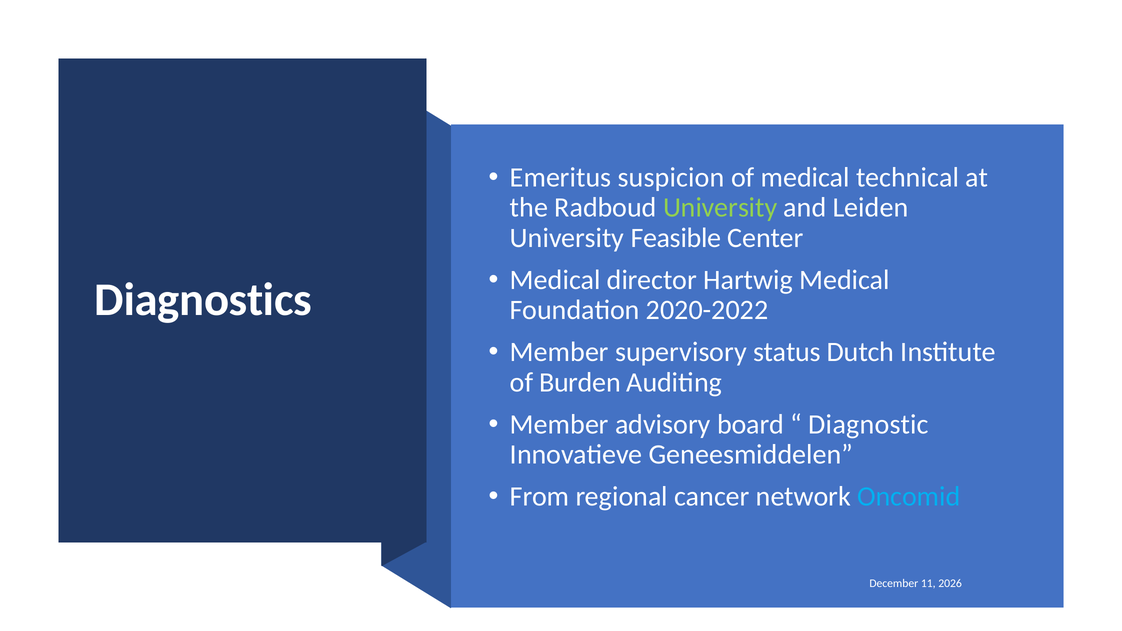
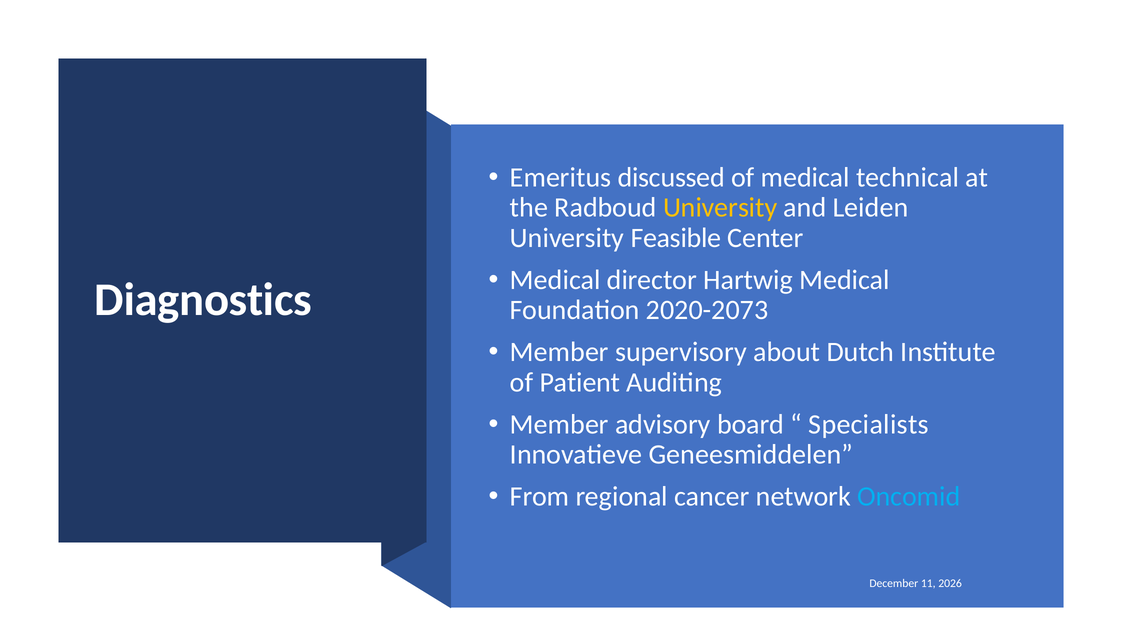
suspicion: suspicion -> discussed (671, 177)
University colour: light green -> yellow (720, 208)
2020-2022: 2020-2022 -> 2020-2073 (707, 310)
status: status -> about (787, 352)
Burden: Burden -> Patient (580, 382)
Diagnostic: Diagnostic -> Specialists (869, 424)
